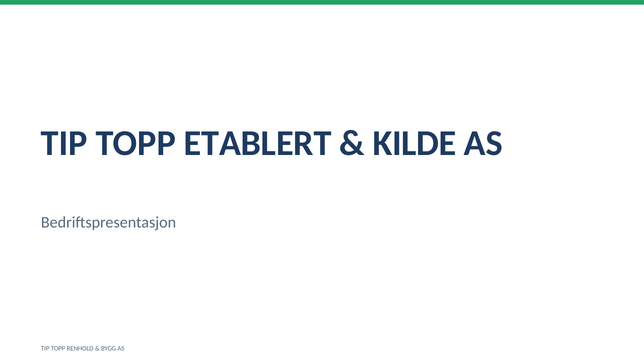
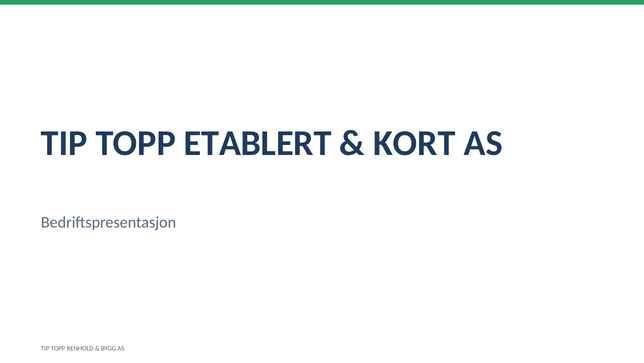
KILDE: KILDE -> KORT (414, 143)
